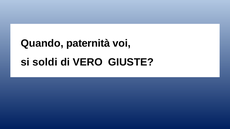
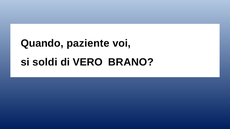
paternità: paternità -> paziente (88, 43)
GIUSTE: GIUSTE -> BRANO (131, 62)
